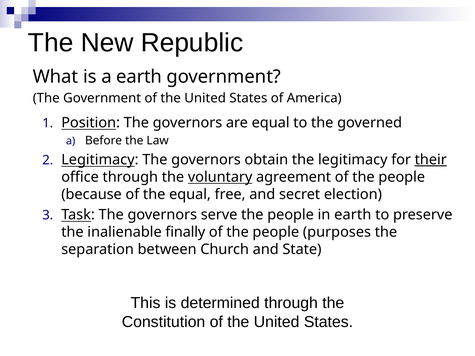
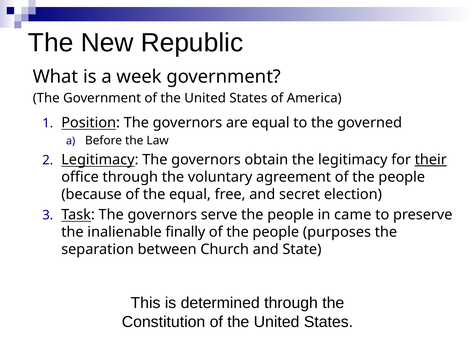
a earth: earth -> week (139, 77)
voluntary underline: present -> none (220, 177)
in earth: earth -> came (353, 215)
